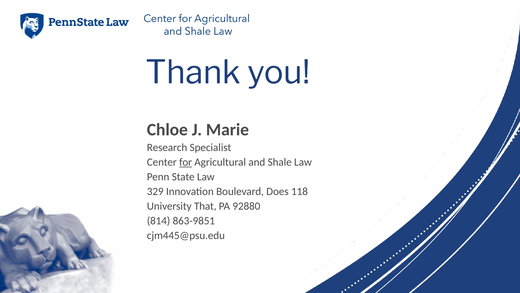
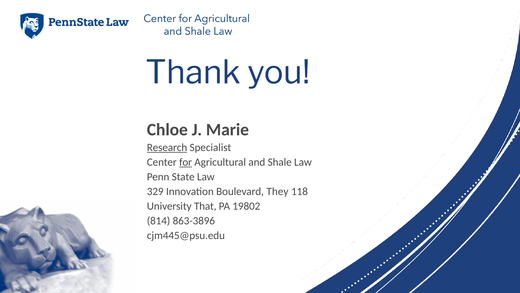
Research underline: none -> present (167, 147)
Does: Does -> They (277, 191)
92880: 92880 -> 19802 (246, 206)
863-9851: 863-9851 -> 863-3896 (194, 221)
